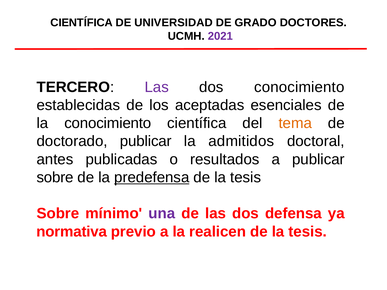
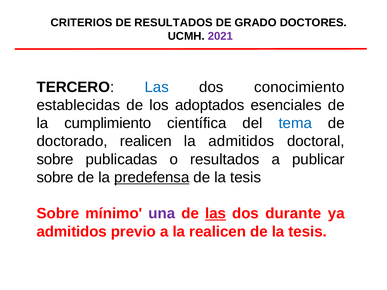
CIENTÍFICA: CIENTÍFICA -> CRITERIOS (82, 23)
DE UNIVERSIDAD: UNIVERSIDAD -> RESULTADOS (174, 23)
Las colour: purple -> blue (157, 87)
aceptadas: aceptadas -> adoptados (210, 105)
la conocimiento: conocimiento -> cumplimiento (108, 123)
tema colour: orange -> blue (295, 123)
doctorado publicar: publicar -> realicen (146, 141)
antes: antes -> sobre (55, 159)
las underline: none -> present (216, 214)
defensa: defensa -> durante (293, 214)
normativa: normativa -> admitidos (72, 232)
